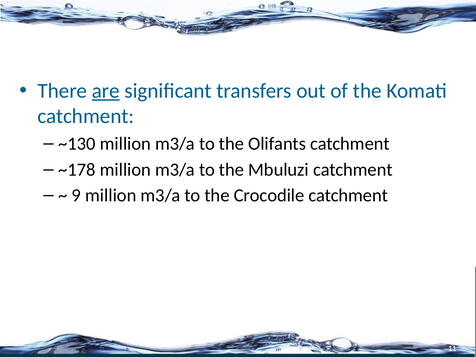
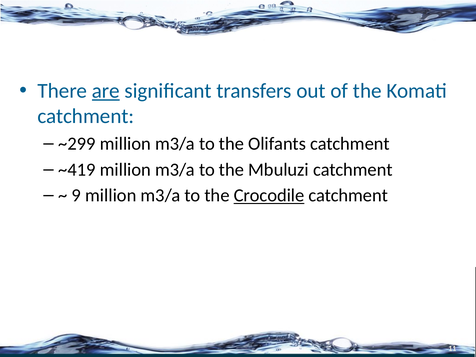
~130: ~130 -> ~299 (77, 144)
~178: ~178 -> ~419 (77, 170)
Crocodile underline: none -> present (269, 196)
